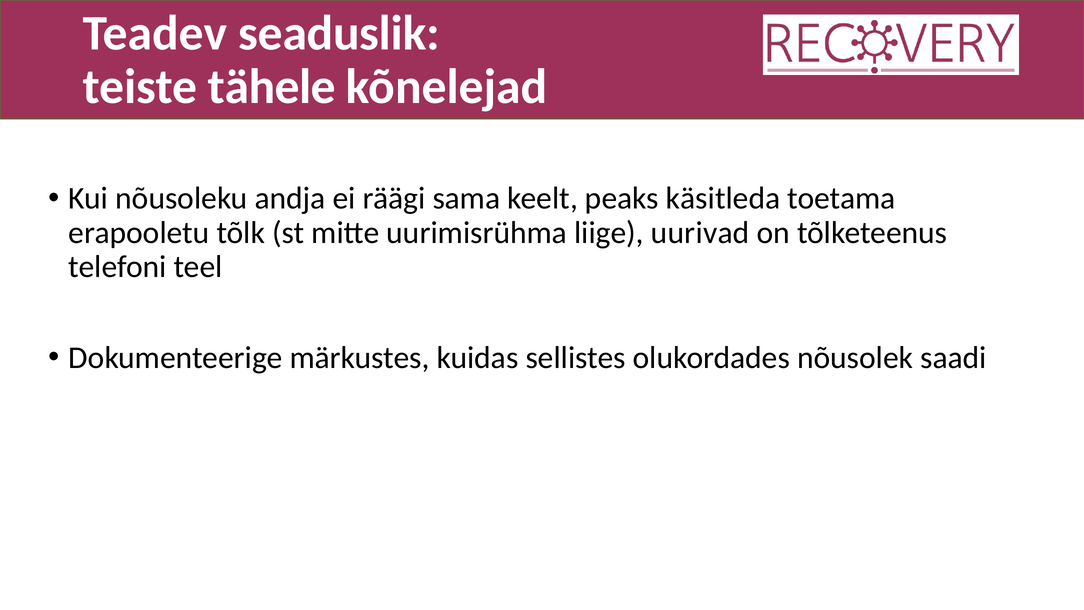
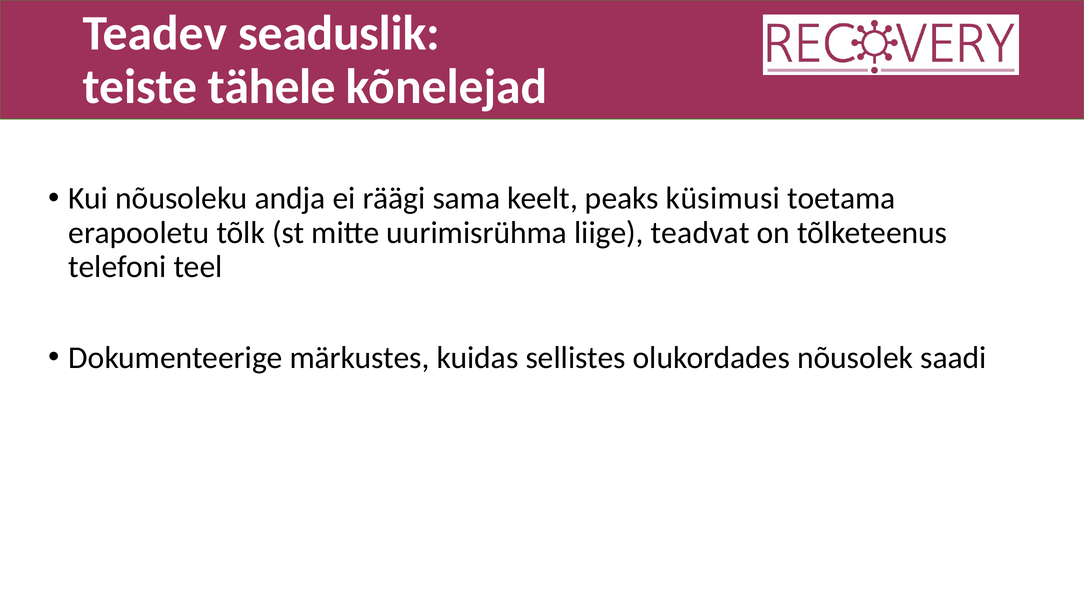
käsitleda: käsitleda -> küsimusi (723, 198)
uurivad: uurivad -> teadvat (700, 232)
